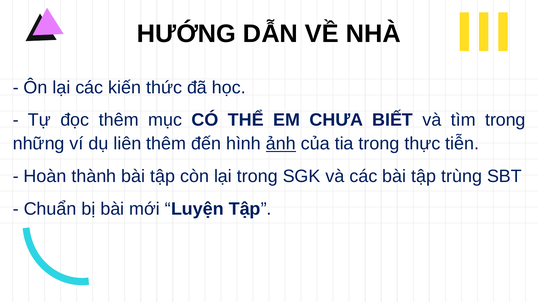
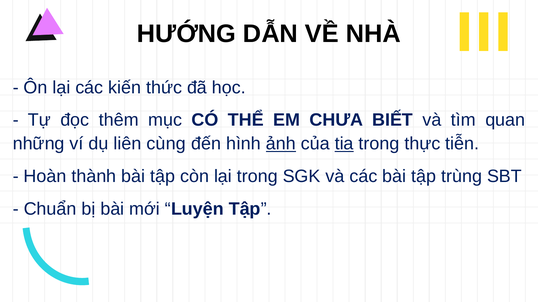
tìm trong: trong -> quan (505, 120)
liên thêm: thêm -> cùng (166, 144)
tia underline: none -> present (344, 144)
